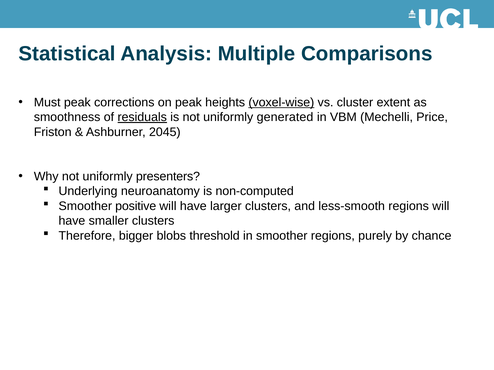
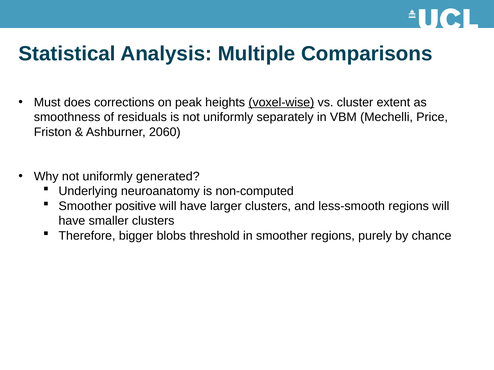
Must peak: peak -> does (77, 103)
residuals underline: present -> none (142, 117)
generated: generated -> separately (285, 117)
2045: 2045 -> 2060 (165, 132)
presenters: presenters -> generated (168, 177)
